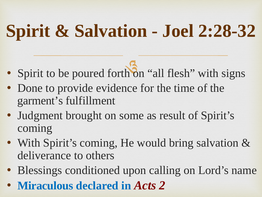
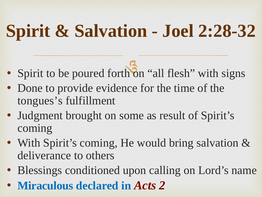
garment’s: garment’s -> tongues’s (40, 100)
